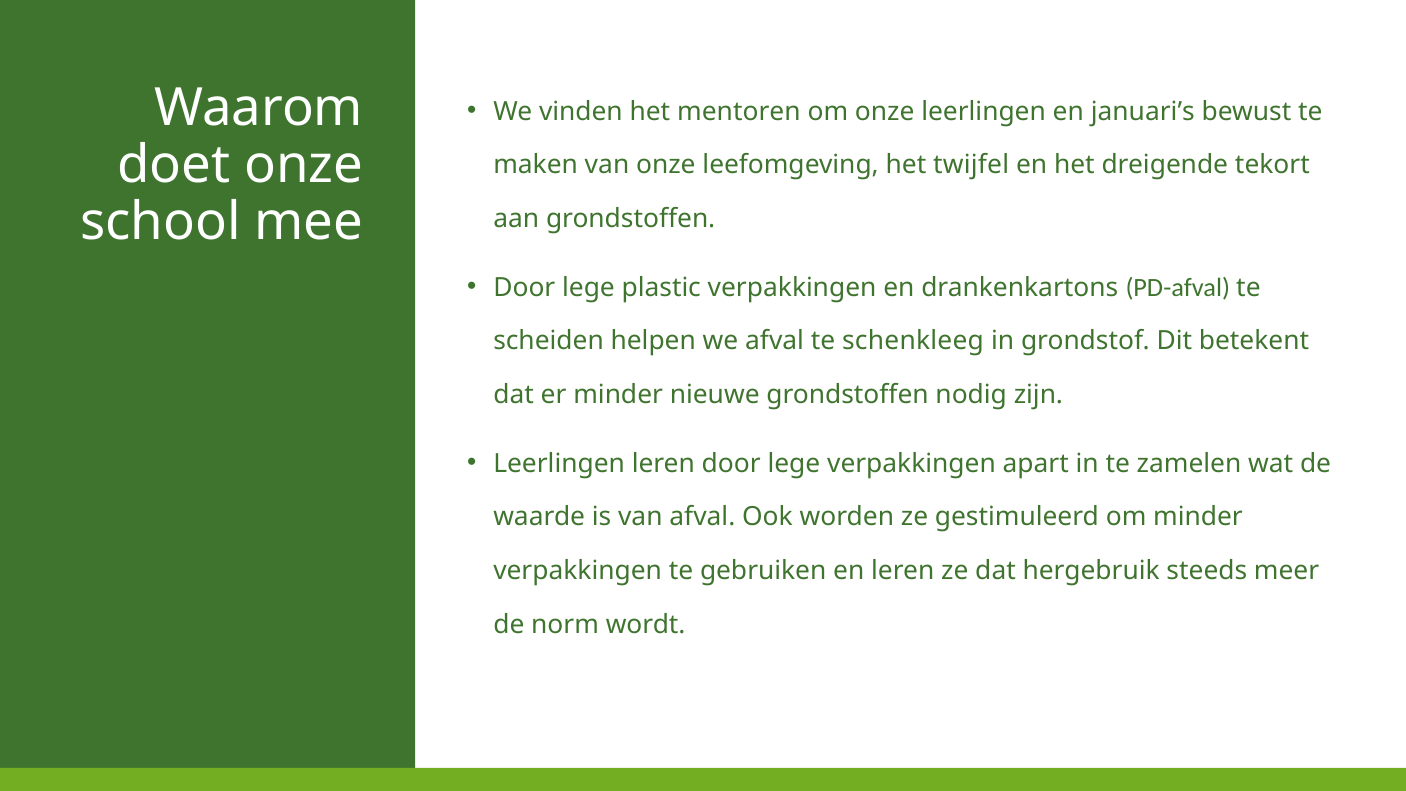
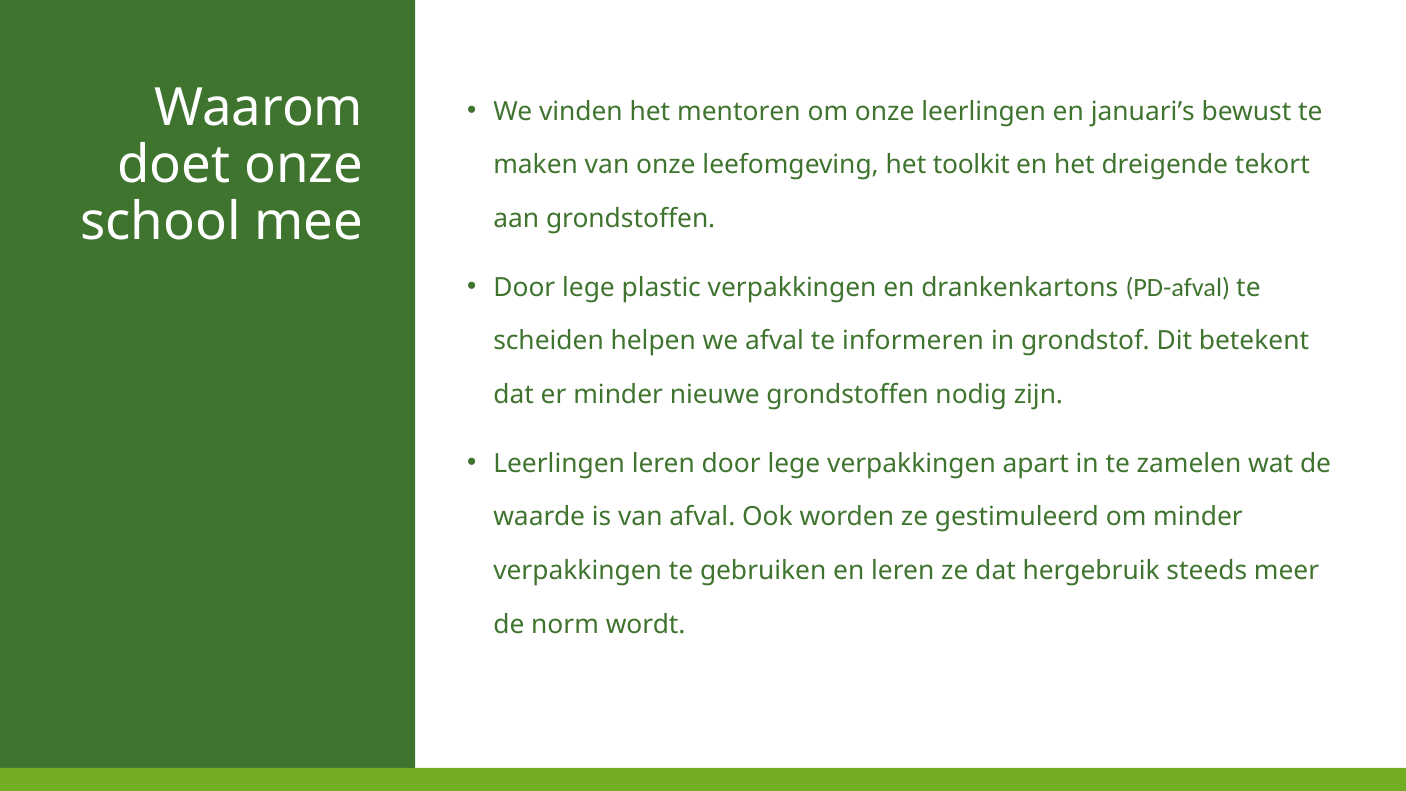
twijfel: twijfel -> toolkit (971, 165)
schenkleeg: schenkleeg -> informeren (913, 341)
